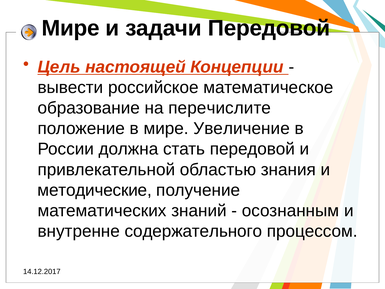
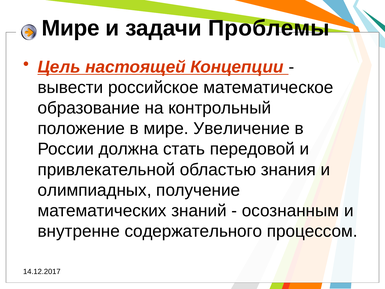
задачи Передовой: Передовой -> Проблемы (269, 28)
перечислите: перечислите -> контрольный (220, 108)
методические: методические -> олимпиадных (95, 190)
